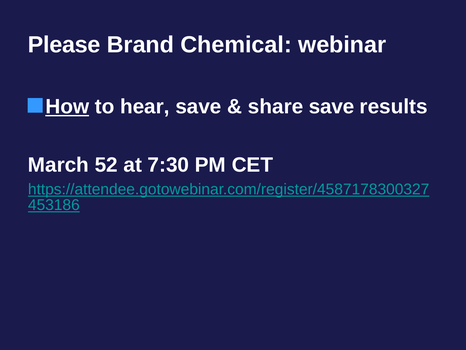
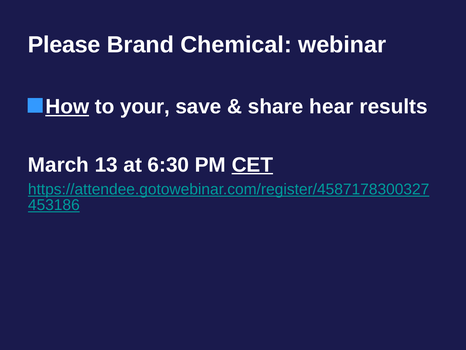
hear: hear -> your (145, 107)
share save: save -> hear (331, 107)
52: 52 -> 13 (106, 165)
7:30: 7:30 -> 6:30 (168, 165)
CET underline: none -> present (252, 165)
